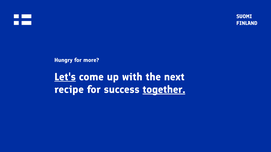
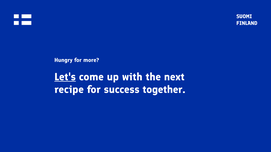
together underline: present -> none (164, 90)
